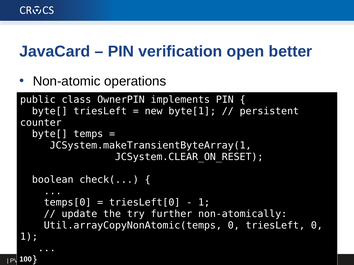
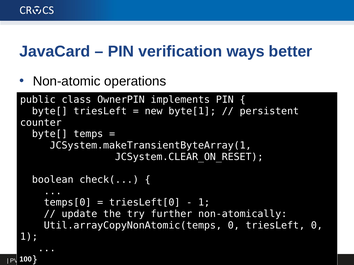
open: open -> ways (246, 52)
